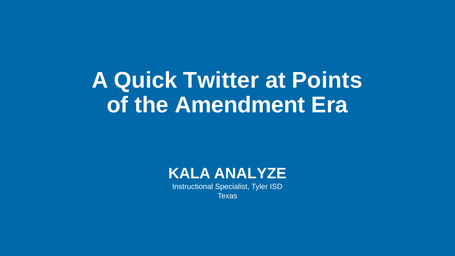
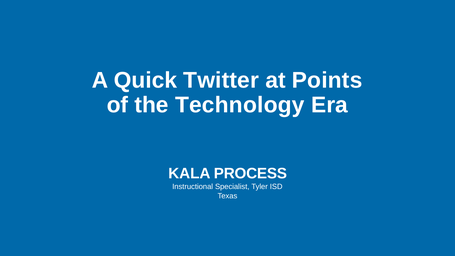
Amendment: Amendment -> Technology (240, 105)
ANALYZE: ANALYZE -> PROCESS (250, 173)
